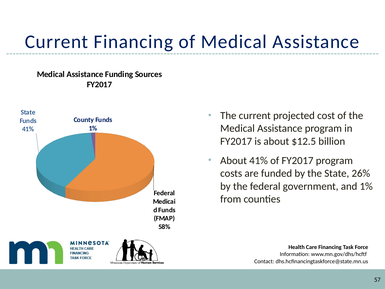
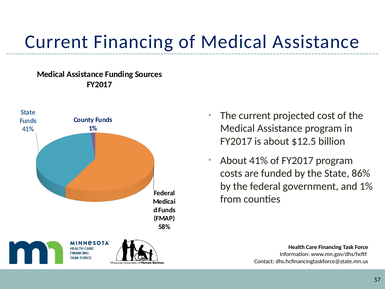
26%: 26% -> 86% (361, 173)
